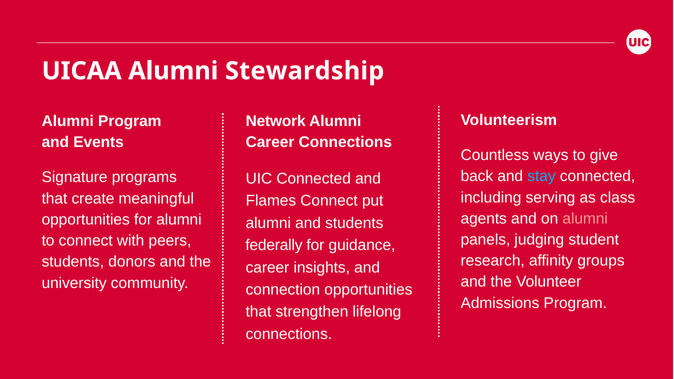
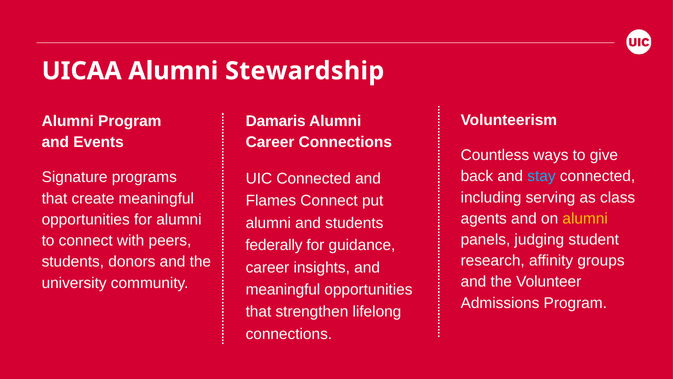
Network: Network -> Damaris (276, 121)
alumni colour: pink -> yellow (585, 219)
connection: connection -> meaningful (283, 290)
